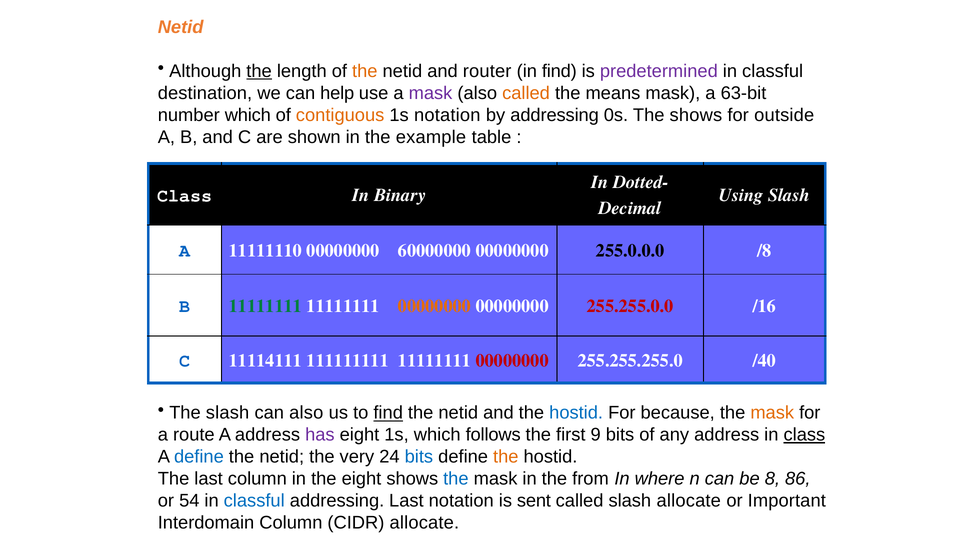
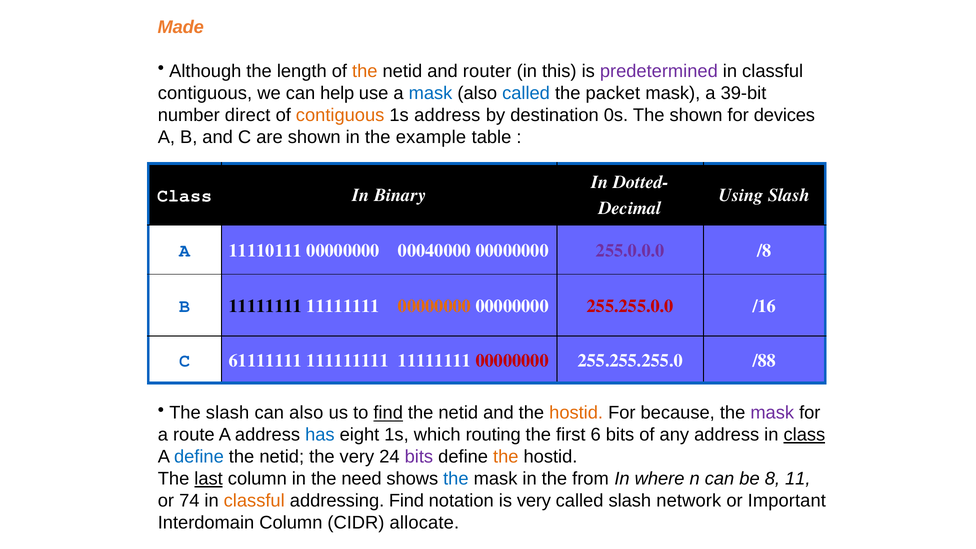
Netid: Netid -> Made (181, 27)
the underline: present -> none (259, 71)
in find: find -> this (559, 71)
destination: destination -> contiguous (205, 93)
mask colour: purple -> blue (431, 93)
called colour: orange -> blue (526, 93)
means: means -> packet (613, 93)
63-bit: 63-bit -> 39-bit (743, 93)
number which: which -> direct (248, 115)
1s notation: notation -> address (447, 115)
by addressing: addressing -> destination (555, 115)
The shows: shows -> shown (696, 115)
outside: outside -> devices (784, 115)
11111110: 11111110 -> 11110111 (265, 251)
60000000: 60000000 -> 00040000 (434, 251)
255.0.0.0 colour: black -> purple (630, 251)
11111111 colour: green -> black (265, 306)
11114111: 11114111 -> 61111111 (265, 361)
/40: /40 -> /88 (764, 361)
hostid colour: blue -> orange (576, 413)
mask colour: orange -> purple (772, 413)
has colour: purple -> blue (320, 435)
follows: follows -> routing (493, 435)
9: 9 -> 6 (596, 435)
bits colour: blue -> purple (419, 457)
last underline: none -> present (209, 479)
the eight: eight -> need (362, 479)
86: 86 -> 11 (798, 479)
54: 54 -> 74 (189, 501)
classful colour: blue -> orange (254, 501)
addressing Last: Last -> Find (406, 501)
is sent: sent -> very (534, 501)
slash allocate: allocate -> network (689, 501)
